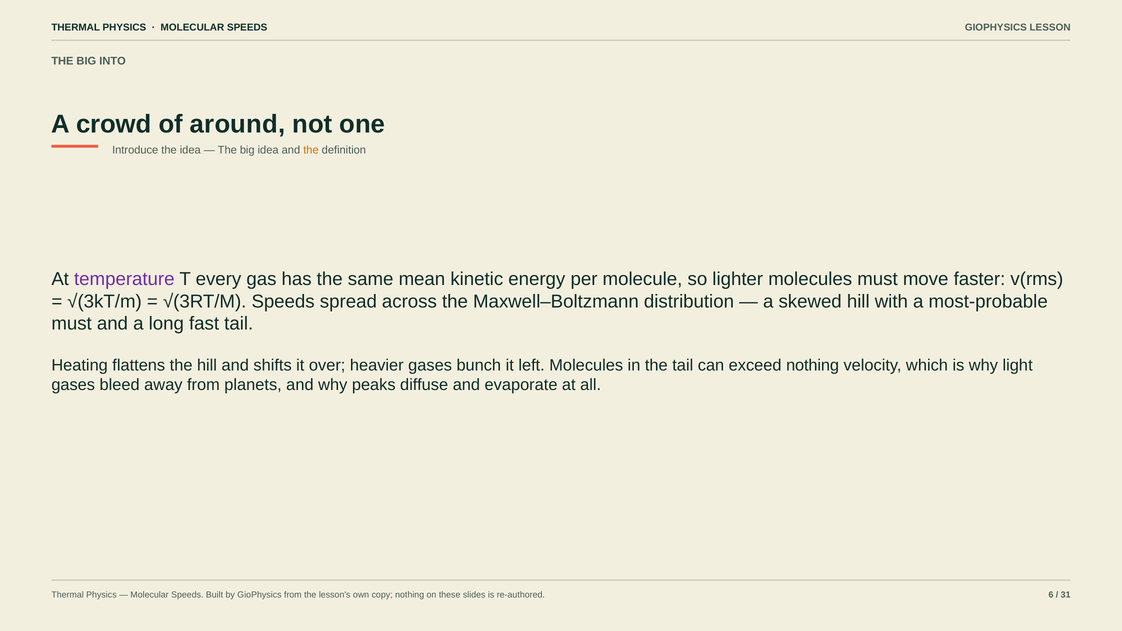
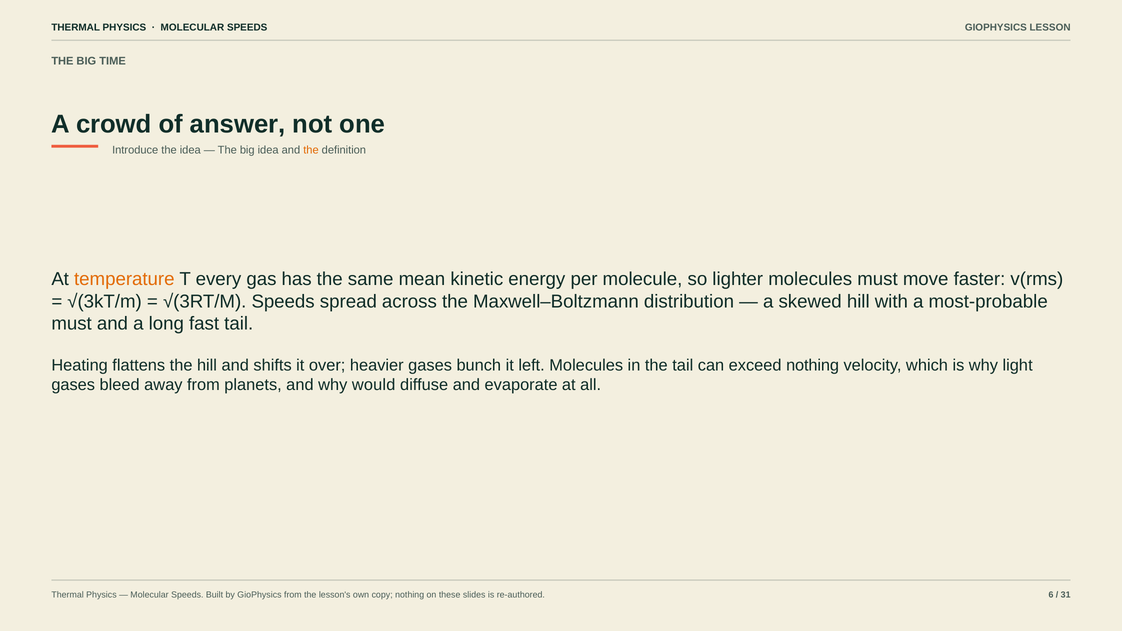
INTO: INTO -> TIME (113, 61)
around: around -> answer (238, 124)
temperature colour: purple -> orange (124, 279)
peaks: peaks -> would (374, 385)
